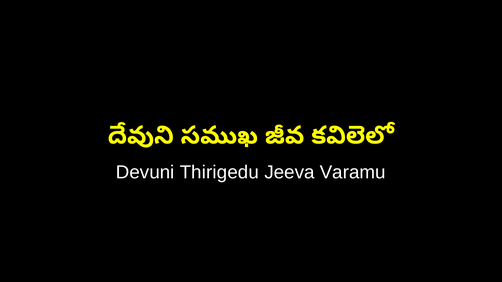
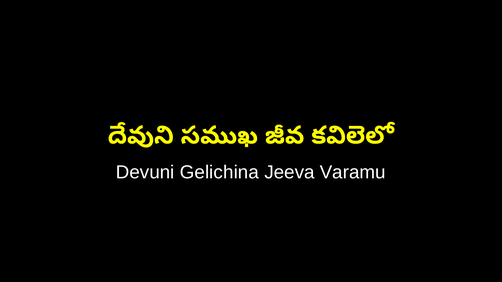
Thirigedu: Thirigedu -> Gelichina (219, 173)
